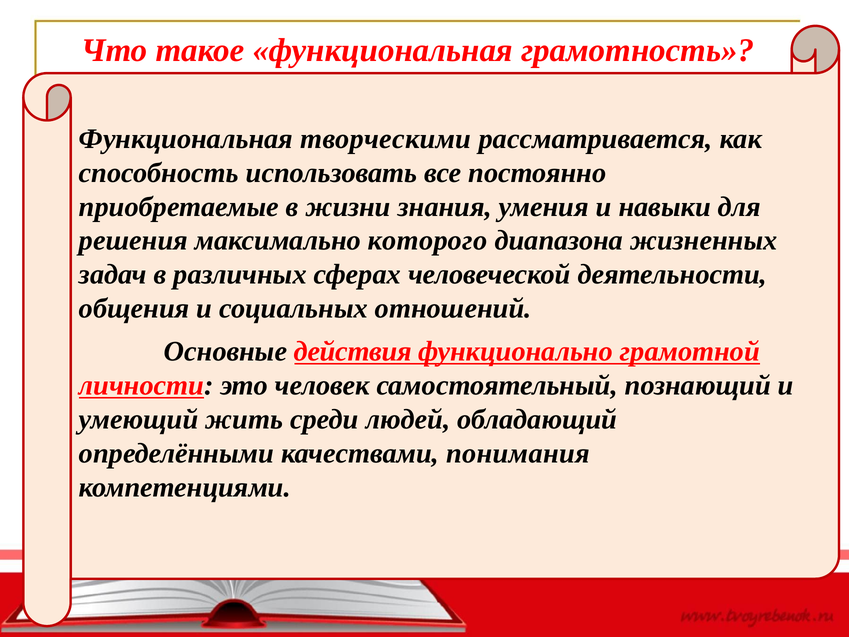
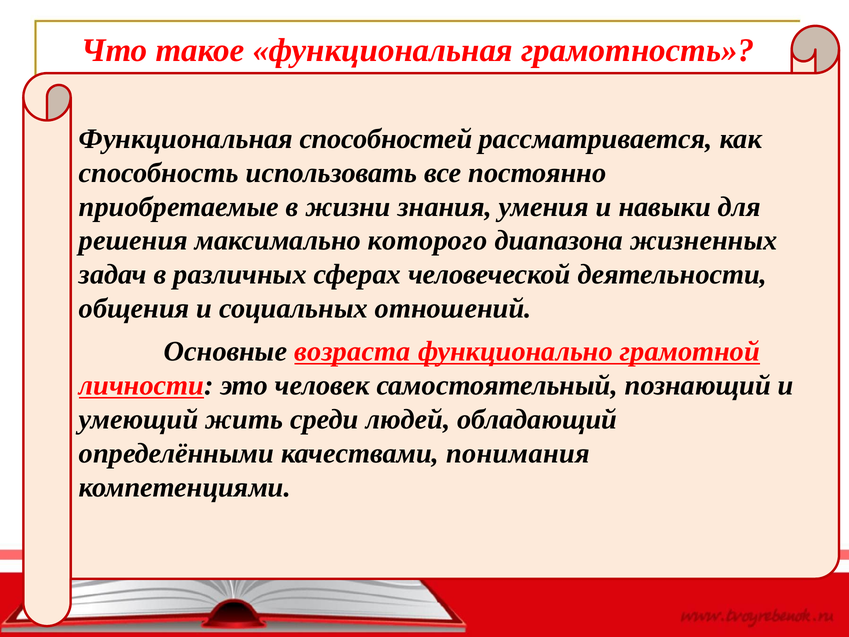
творческими: творческими -> способностей (386, 139)
действия: действия -> возраста (352, 351)
